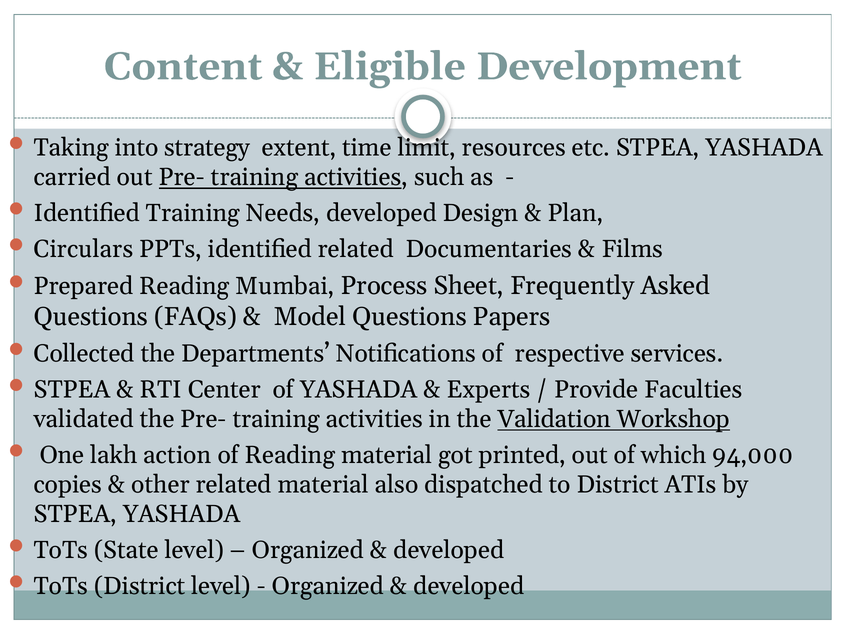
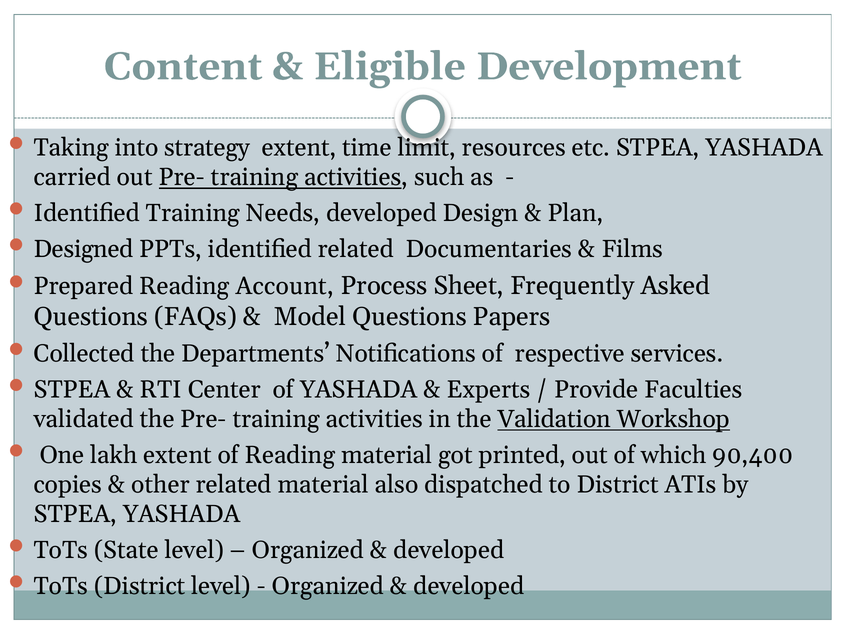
Circulars: Circulars -> Designed (84, 249)
Mumbai: Mumbai -> Account (285, 287)
lakh action: action -> extent (178, 455)
94,000: 94,000 -> 90,400 (753, 455)
